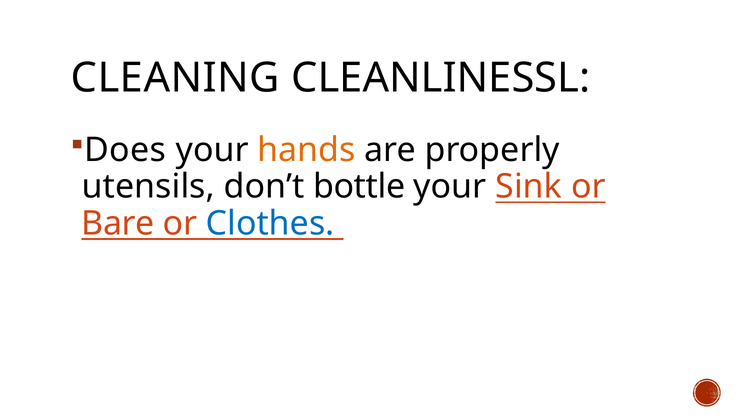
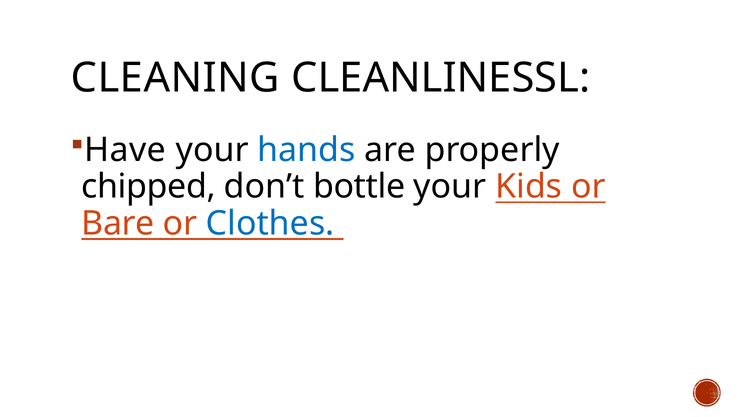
Does: Does -> Have (125, 150)
hands colour: orange -> blue (306, 150)
utensils: utensils -> chipped (149, 187)
Sink: Sink -> Kids (529, 187)
